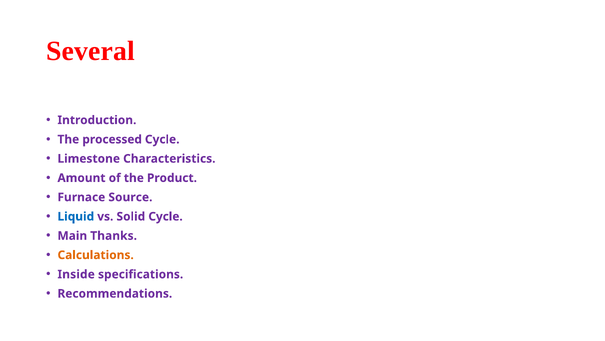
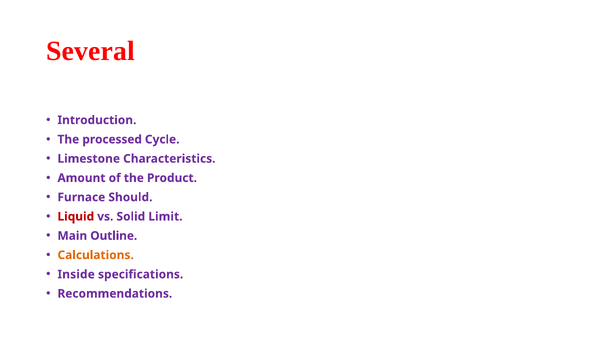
Source: Source -> Should (130, 197)
Liquid colour: blue -> red (76, 216)
Solid Cycle: Cycle -> Limit (165, 216)
Thanks: Thanks -> Outline (114, 235)
